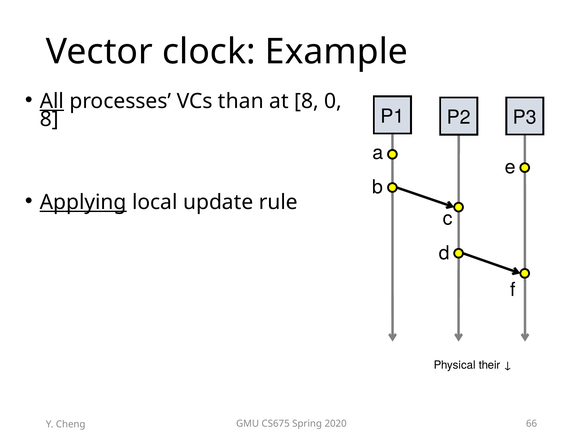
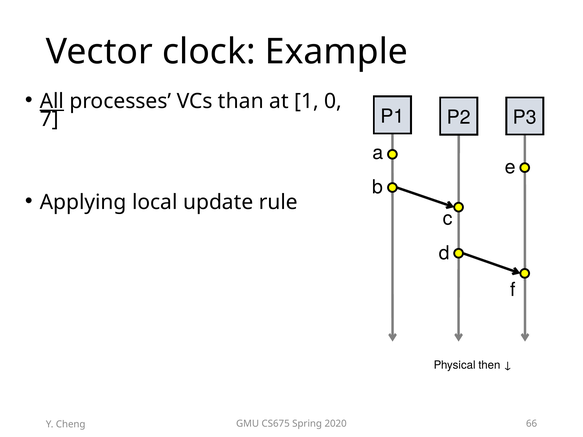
at 8: 8 -> 1 (306, 101)
8: 8 -> 7 (49, 119)
Applying underline: present -> none (83, 202)
their: their -> then (489, 365)
